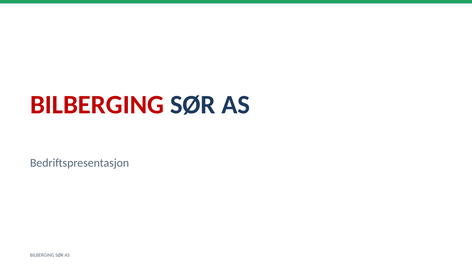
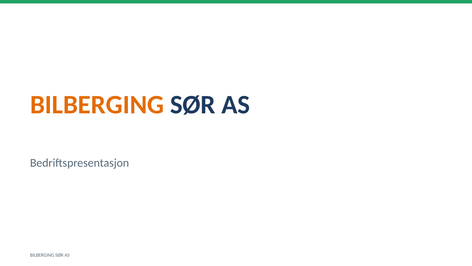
BILBERGING colour: red -> orange (97, 105)
